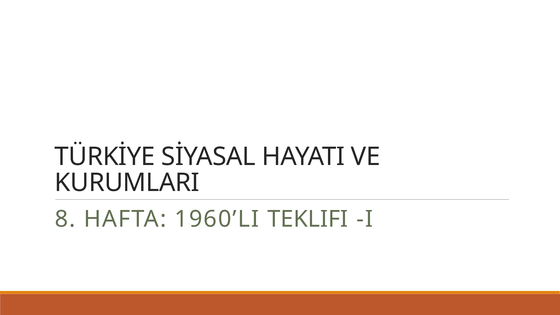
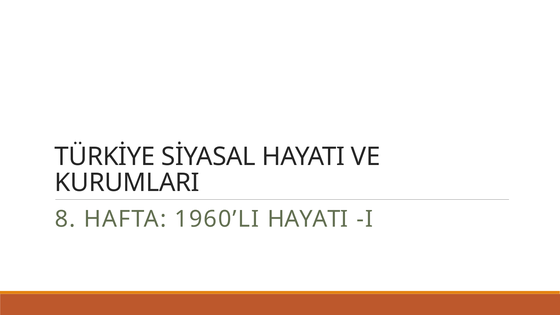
1960’LI TEKLIFI: TEKLIFI -> HAYATI (308, 219)
